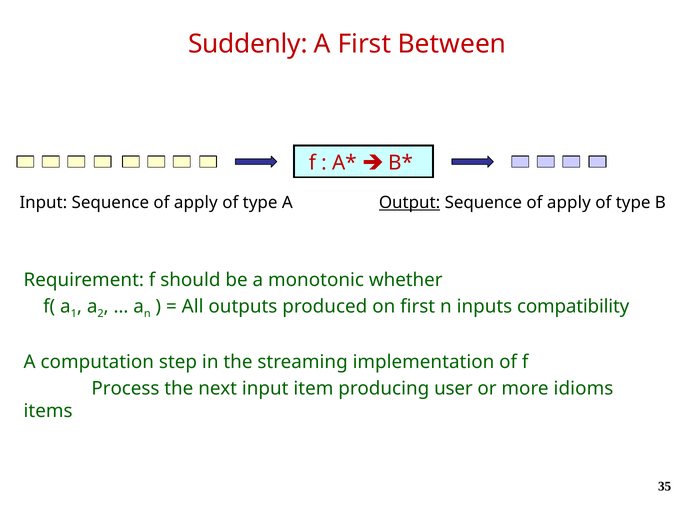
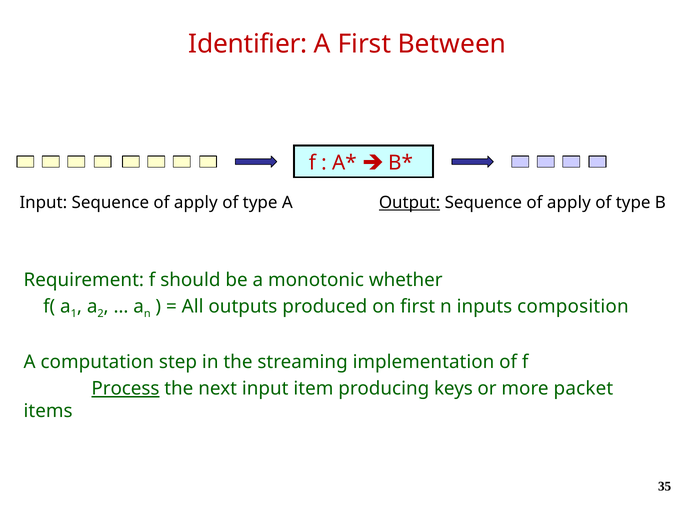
Suddenly: Suddenly -> Identifier (248, 44)
compatibility: compatibility -> composition (573, 306)
Process underline: none -> present (125, 388)
user: user -> keys (453, 388)
idioms: idioms -> packet (583, 388)
